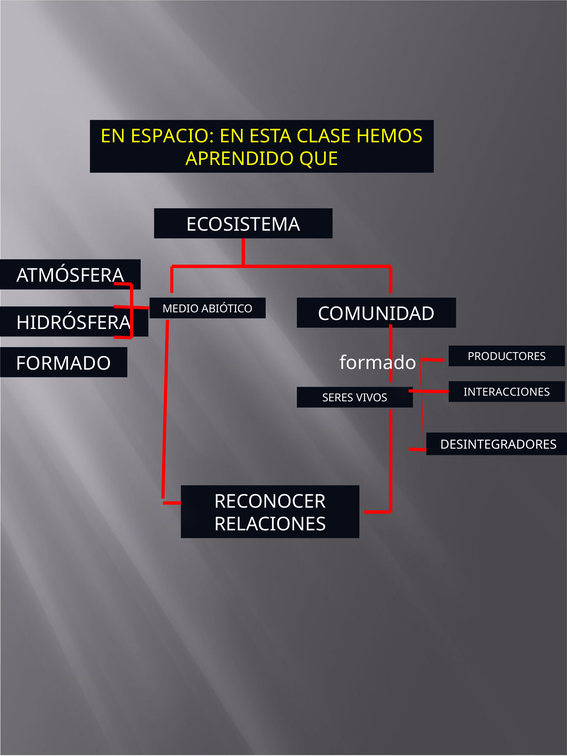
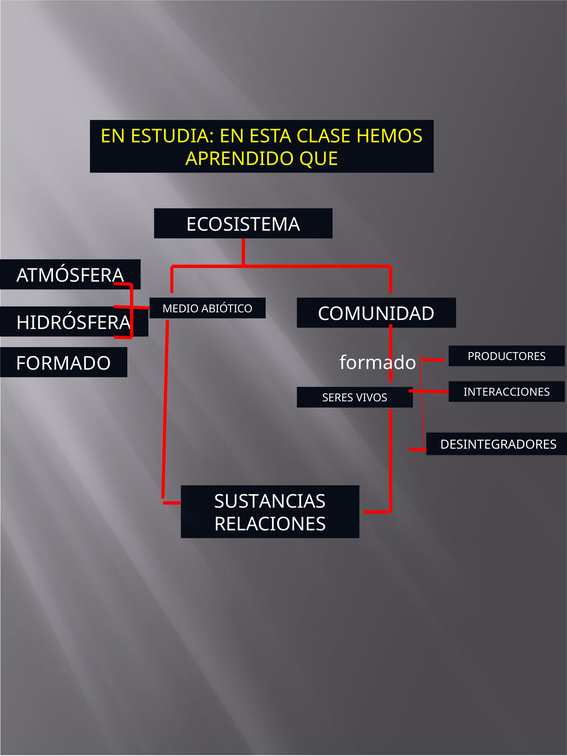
ESPACIO: ESPACIO -> ESTUDIA (172, 136)
RECONOCER: RECONOCER -> SUSTANCIAS (270, 502)
